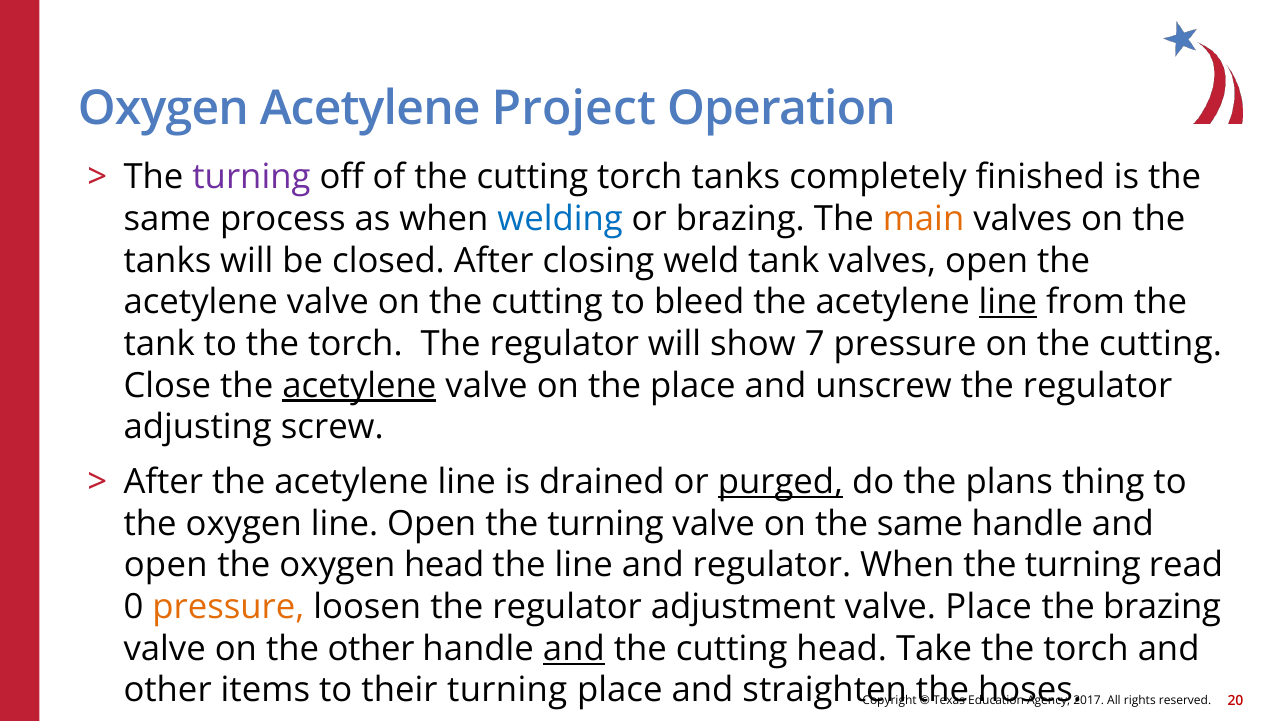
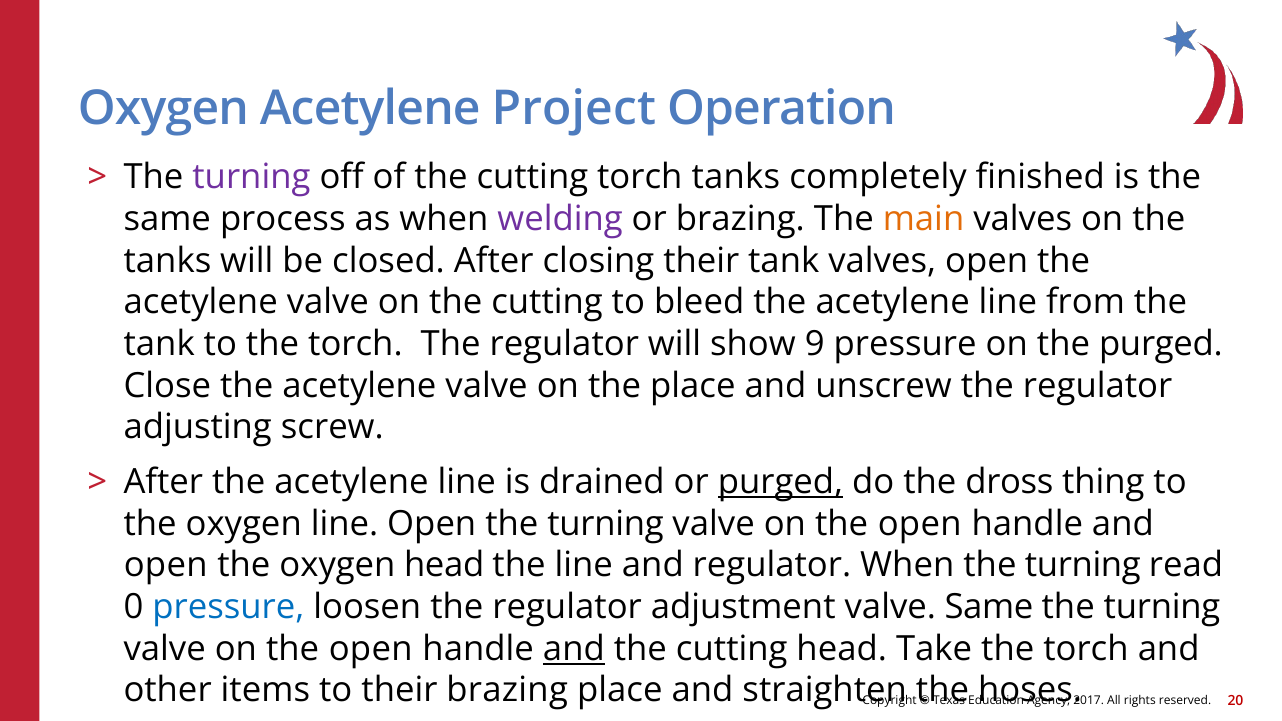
welding colour: blue -> purple (560, 219)
closing weld: weld -> their (701, 261)
line underline: present -> none (1008, 302)
7: 7 -> 9 (815, 344)
pressure on the cutting: cutting -> purged (1161, 344)
acetylene underline: present -> none (359, 386)
plans: plans -> dross (1009, 482)
same: same -> open (920, 524)
pressure colour: orange -> blue (228, 607)
valve Place: Place -> Same (989, 607)
brazing: brazing -> turning (1162, 607)
other: other -> open (371, 649)
their turning: turning -> brazing (507, 690)
